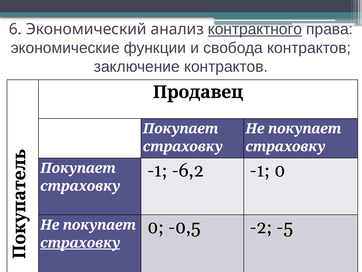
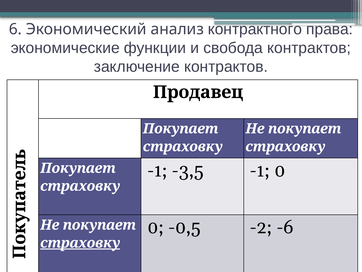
контрактного underline: present -> none (255, 29)
-6,2: -6,2 -> -3,5 (188, 170)
-5: -5 -> -6 (285, 227)
